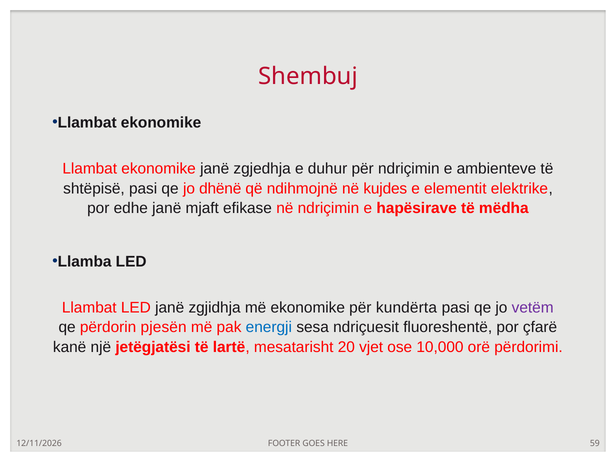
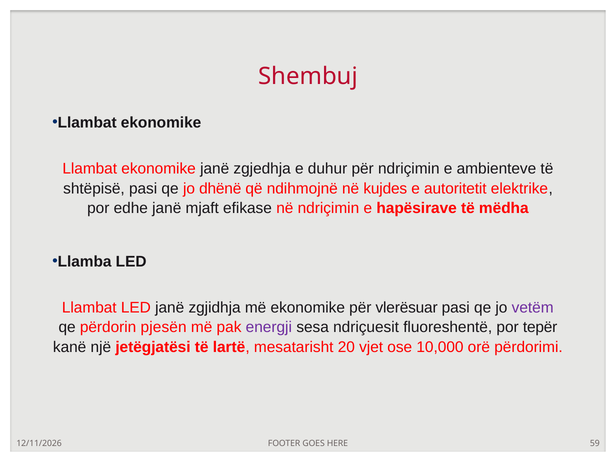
elementit: elementit -> autoritetit (455, 189)
kundërta: kundërta -> vlerësuar (407, 308)
energji colour: blue -> purple (269, 327)
çfarë: çfarë -> tepër (540, 327)
